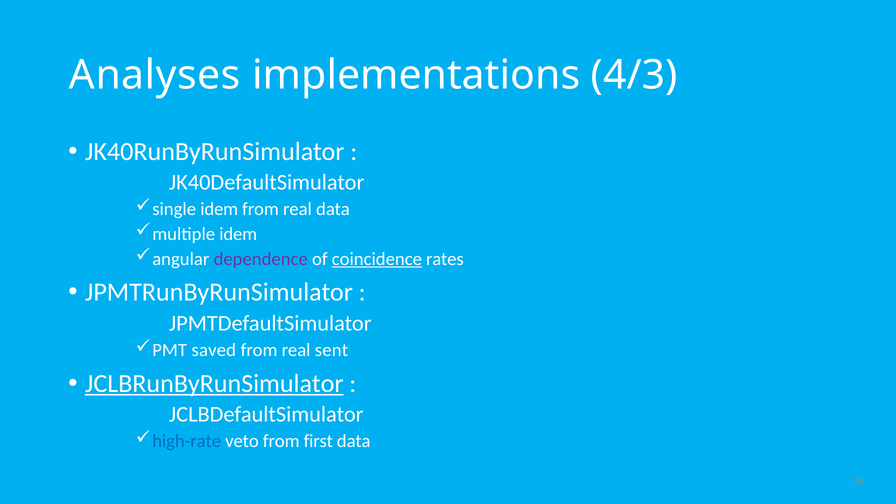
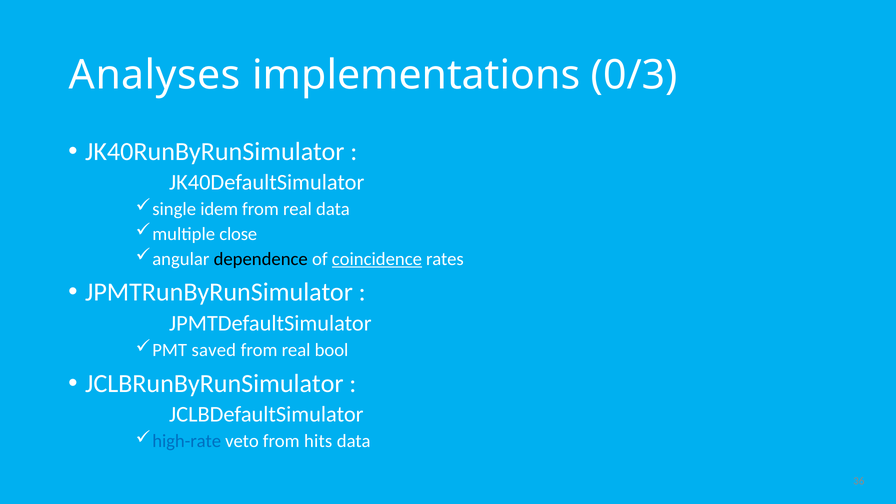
4/3: 4/3 -> 0/3 (634, 75)
multiple idem: idem -> close (238, 234)
dependence colour: purple -> black (261, 259)
sent: sent -> bool (332, 350)
JCLBRunByRunSimulator underline: present -> none (214, 384)
first: first -> hits (318, 441)
